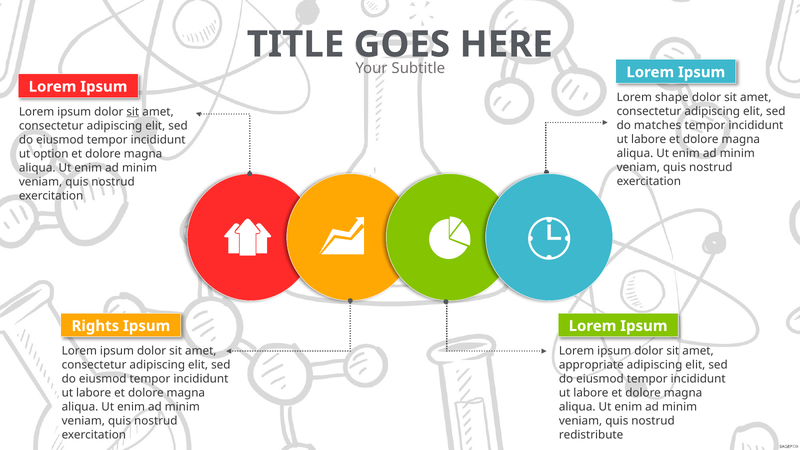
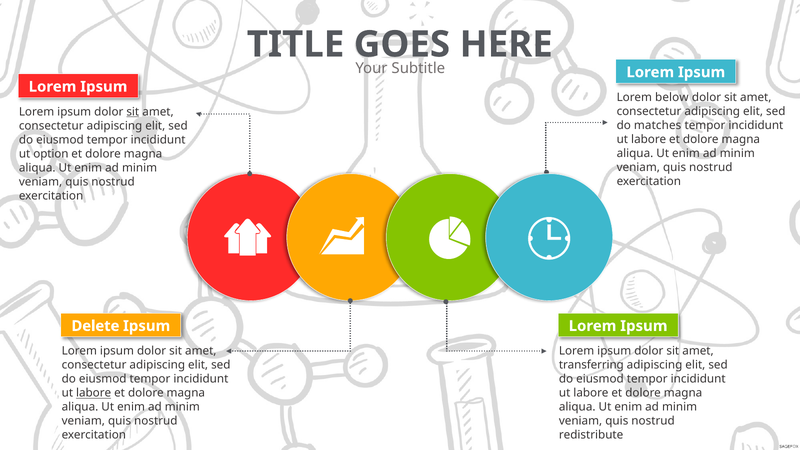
shape: shape -> below (672, 97)
Rights: Rights -> Delete (95, 326)
appropriate: appropriate -> transferring (591, 365)
labore underline: none -> present (94, 393)
